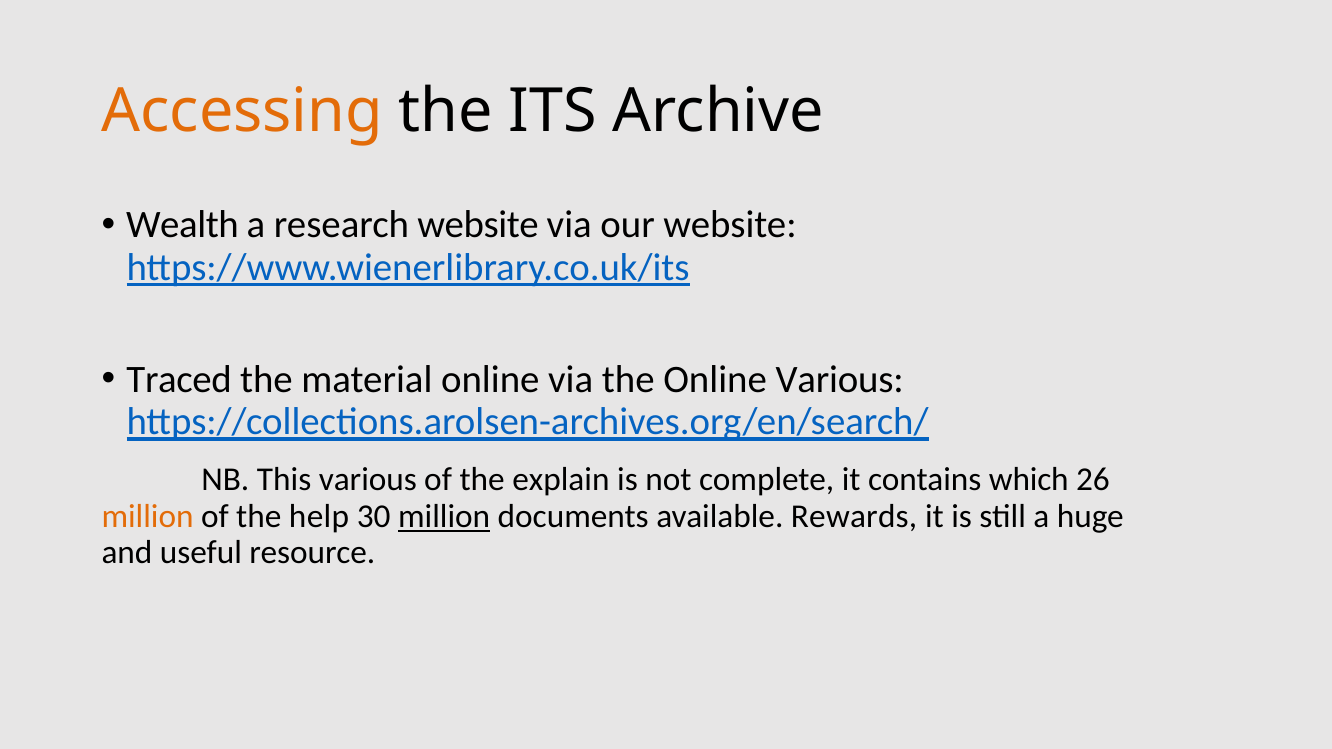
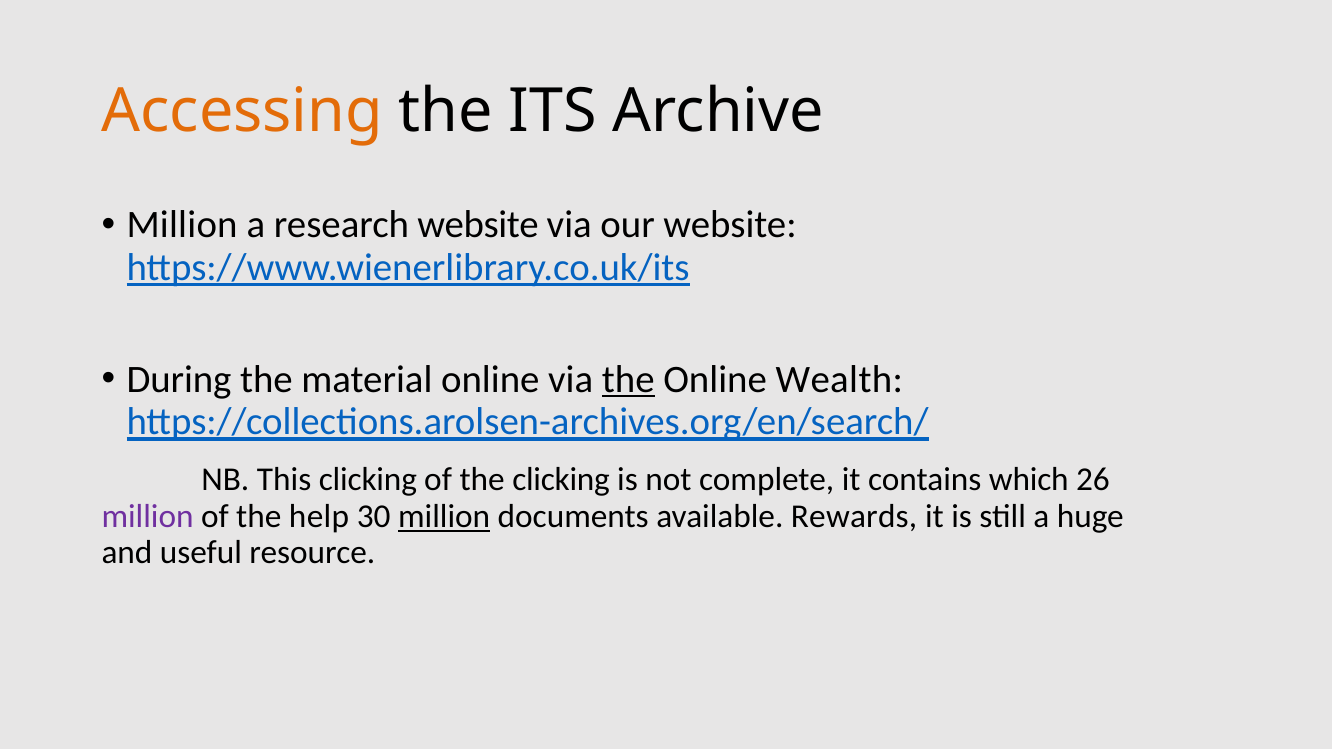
Wealth: Wealth -> Million (182, 225)
Traced: Traced -> During (179, 380)
the underline: none -> present (628, 380)
Online Various: Various -> Wealth (839, 380)
This various: various -> clicking (368, 480)
the explain: explain -> clicking (561, 480)
million colour: orange -> purple (148, 517)
